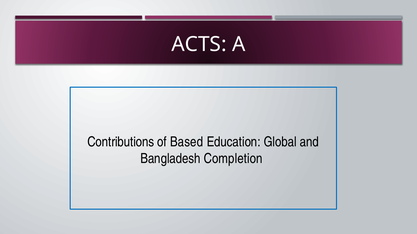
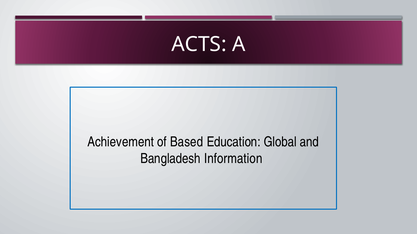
Contributions: Contributions -> Achievement (121, 142)
Completion: Completion -> Information (233, 159)
